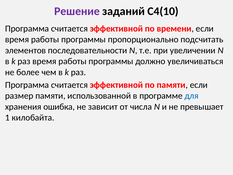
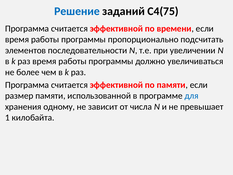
Решение colour: purple -> blue (77, 11)
С4(10: С4(10 -> С4(75 (163, 11)
ошибка: ошибка -> одному (59, 107)
